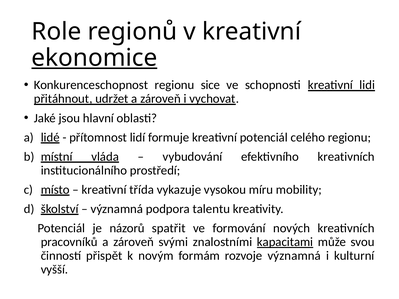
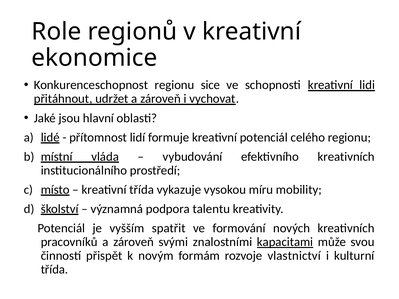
ekonomice underline: present -> none (94, 58)
názorů: názorů -> vyšším (127, 228)
rozvoje významná: významná -> vlastnictví (294, 256)
vyšší: vyšší -> třída (54, 270)
